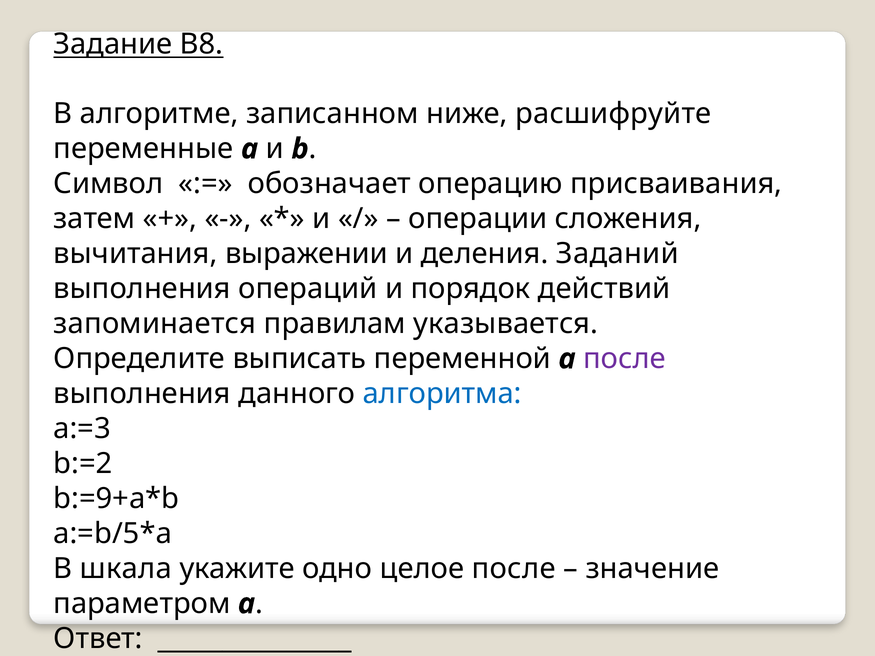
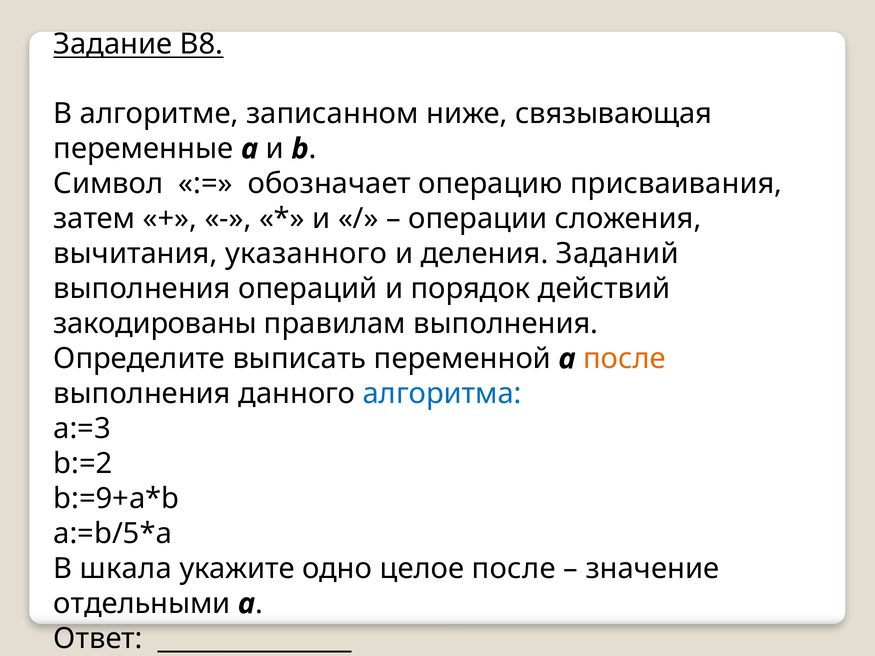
расшифруйте: расшифруйте -> связывающая (614, 114)
выражении: выражении -> указанного (306, 254)
запоминается: запоминается -> закодированы (155, 324)
правилам указывается: указывается -> выполнения (506, 324)
после colour: purple -> orange (624, 359)
параметром: параметром -> отдельными (142, 604)
